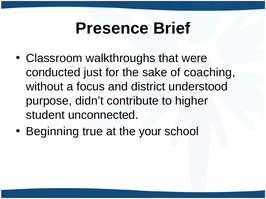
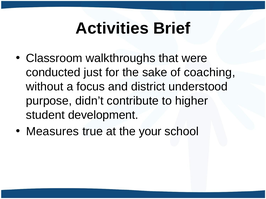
Presence: Presence -> Activities (112, 28)
unconnected: unconnected -> development (103, 115)
Beginning: Beginning -> Measures (52, 132)
